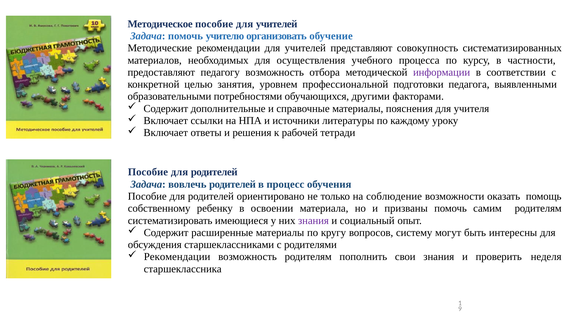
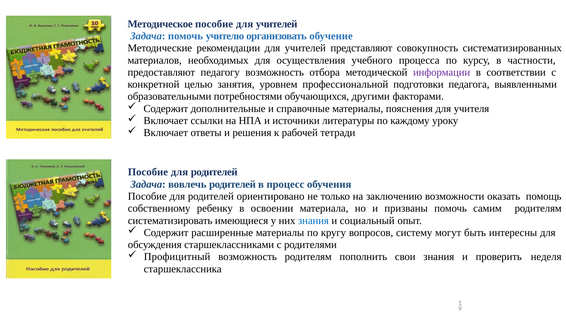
соблюдение: соблюдение -> заключению (394, 197)
знания colour: purple -> blue (313, 221)
Рекомендации: Рекомендации -> Профицитный (177, 257)
